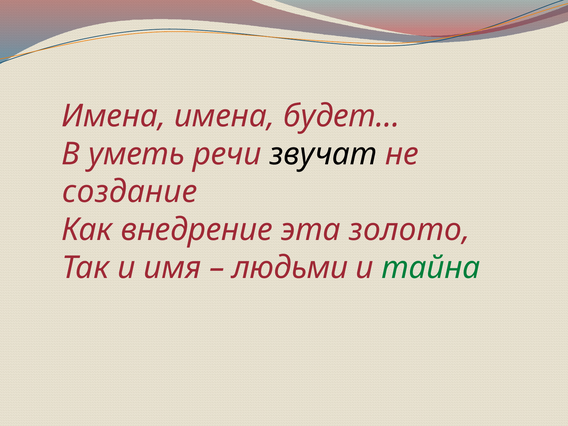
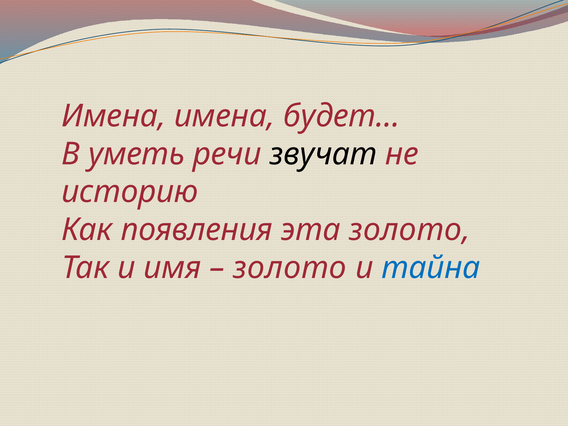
создание: создание -> историю (130, 192)
внедрение: внедрение -> появления (197, 230)
людьми: людьми -> золото (290, 268)
тайна colour: green -> blue (431, 268)
